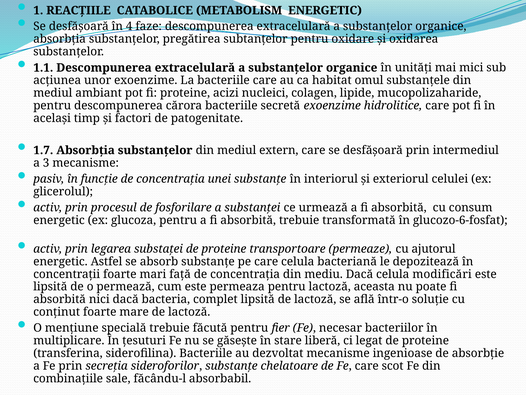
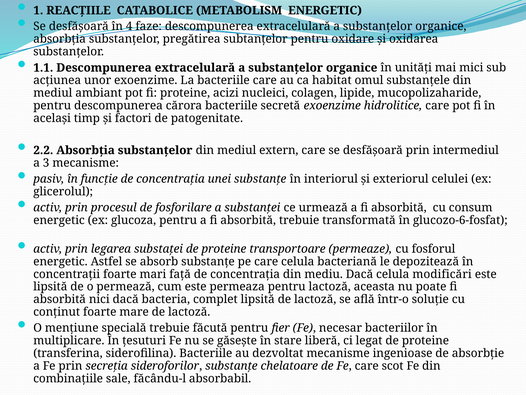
1.7: 1.7 -> 2.2 (43, 150)
ajutorul: ajutorul -> fosforul (434, 249)
